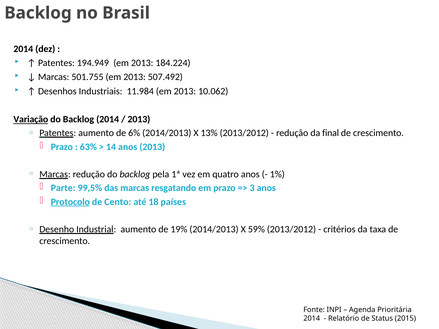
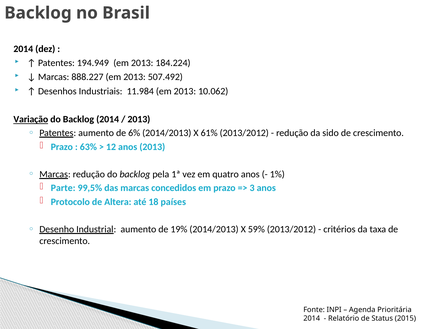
501.755: 501.755 -> 888.227 (87, 77)
13%: 13% -> 61% (209, 133)
final: final -> sido (331, 133)
14: 14 -> 12 (111, 147)
resgatando: resgatando -> concedidos (174, 188)
Protocolo underline: present -> none (70, 202)
Cento: Cento -> Altera (118, 202)
